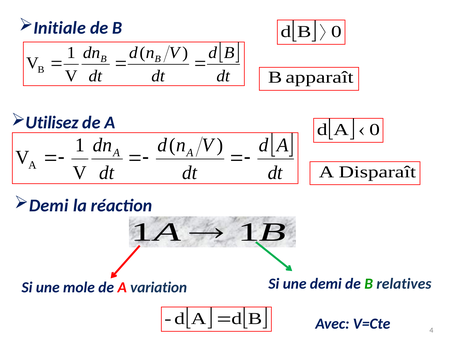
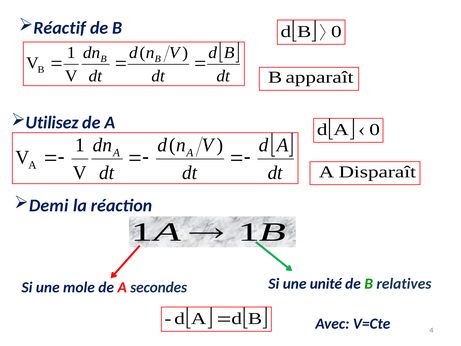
Initiale: Initiale -> Réactif (60, 28)
variation: variation -> secondes (159, 287)
une demi: demi -> unité (326, 283)
